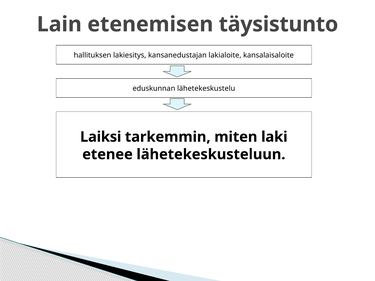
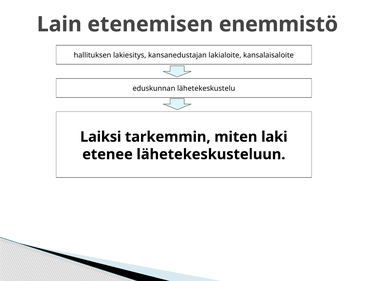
täysistunto: täysistunto -> enemmistö (278, 24)
